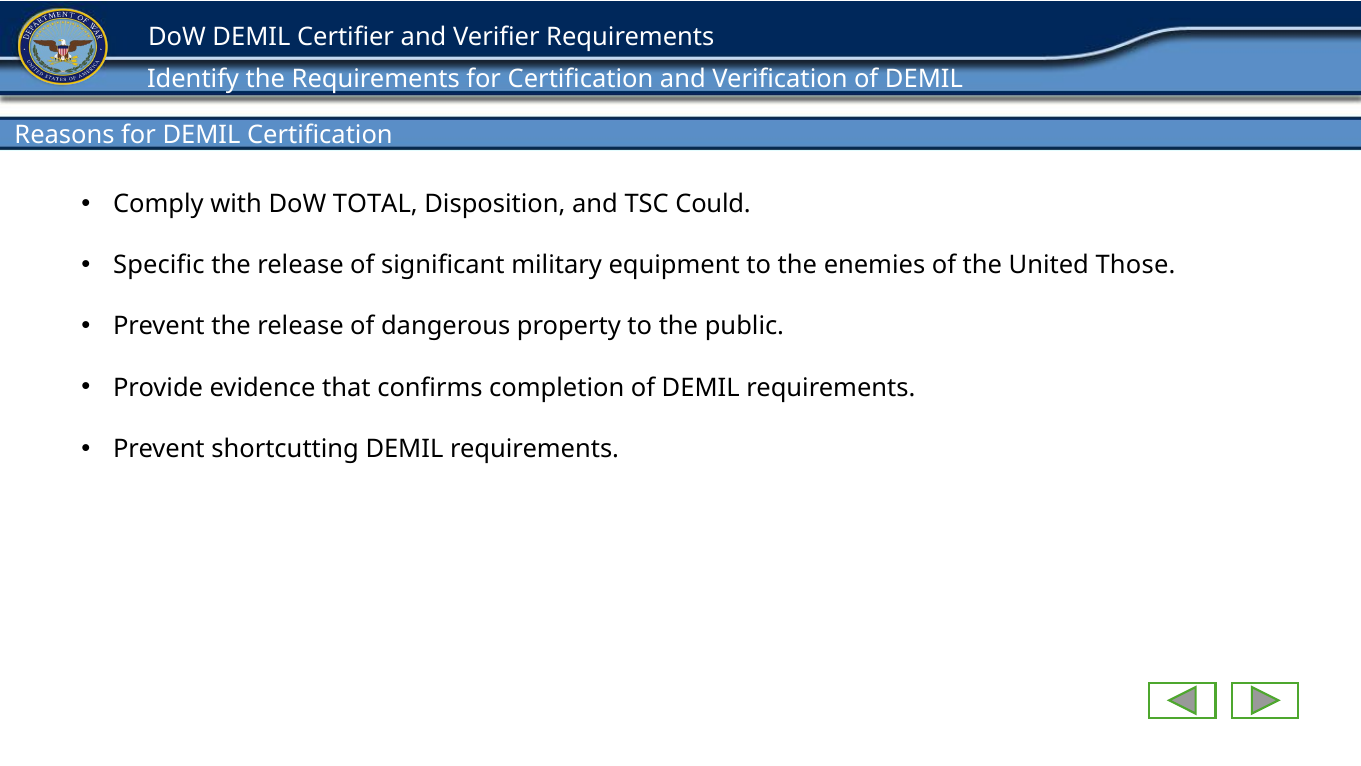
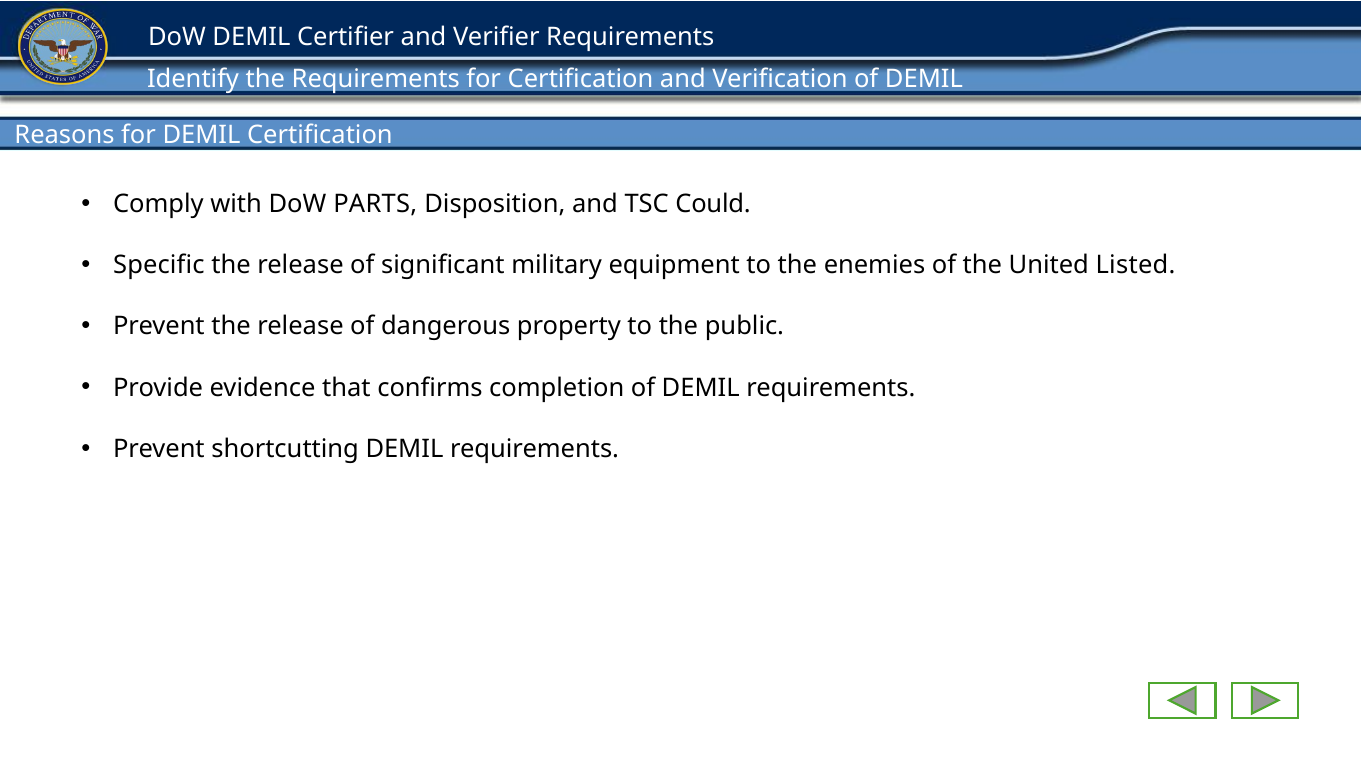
TOTAL: TOTAL -> PARTS (375, 204)
Those: Those -> Listed (1136, 265)
